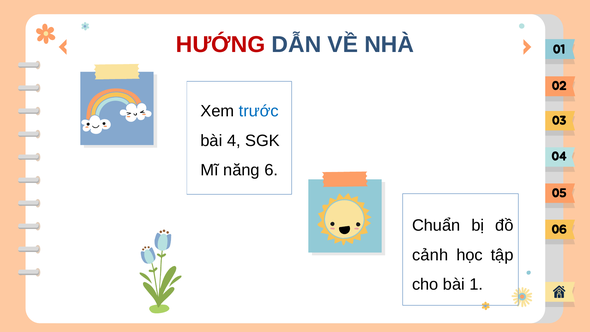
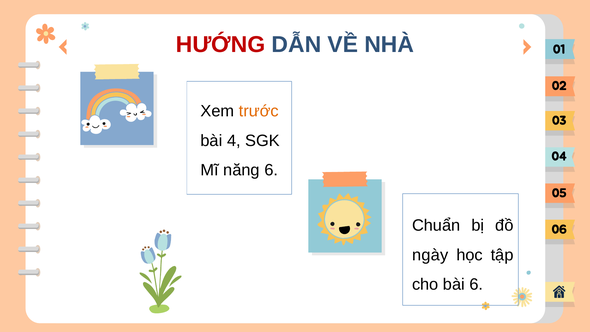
trước colour: blue -> orange (259, 111)
cảnh: cảnh -> ngày (430, 255)
bài 1: 1 -> 6 (476, 284)
